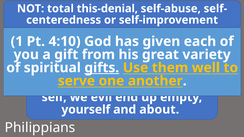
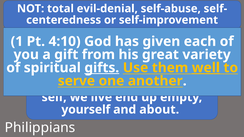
this-denial: this-denial -> evil-denial (107, 9)
well underline: none -> present (206, 68)
evil: evil -> live (101, 97)
